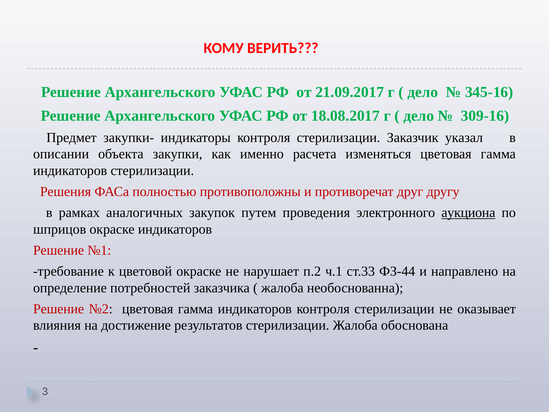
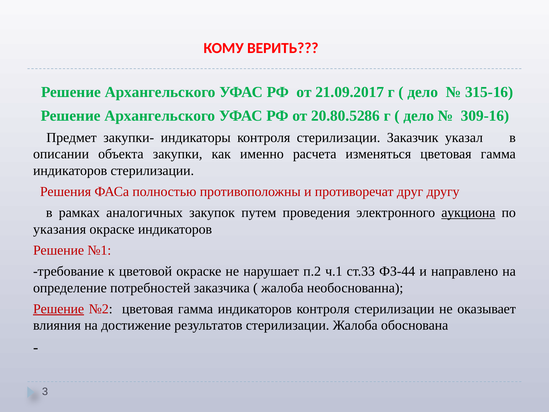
345-16: 345-16 -> 315-16 (489, 92)
18.08.2017: 18.08.2017 -> 20.80.5286 (346, 116)
шприцов: шприцов -> указания (60, 229)
Решение underline: none -> present (59, 309)
